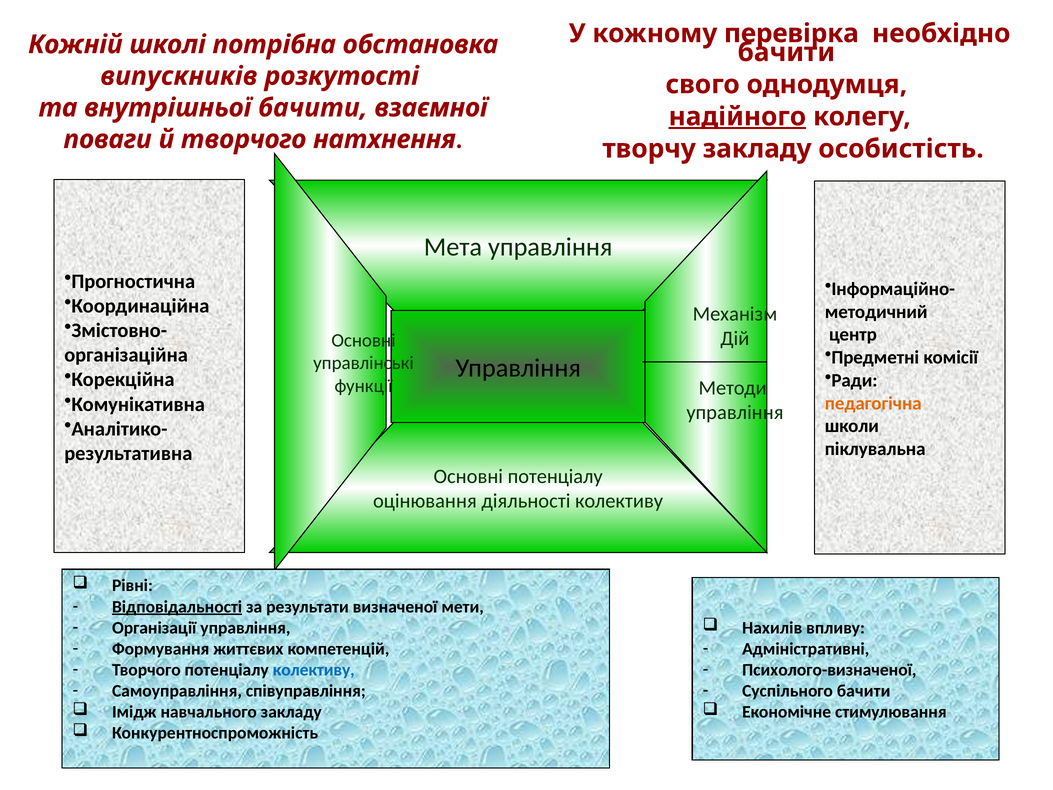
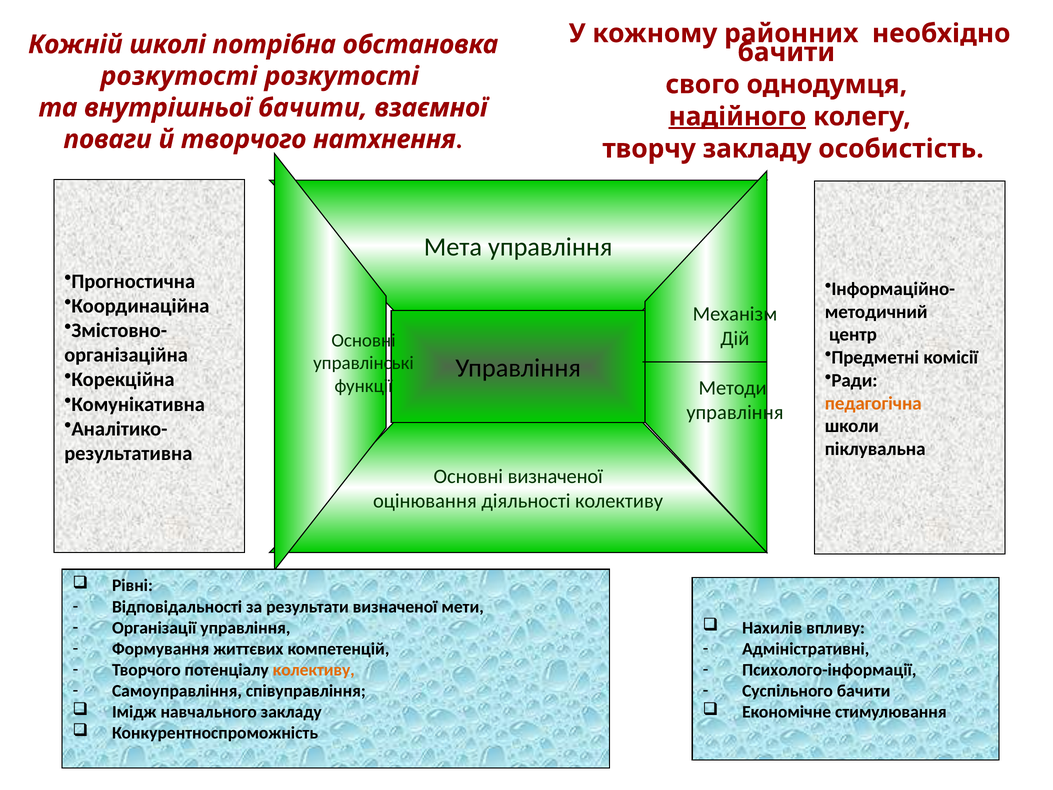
перевірка: перевірка -> районних (791, 33)
випускників: випускників -> розкутості (179, 76)
Основні потенціалу: потенціалу -> визначеної (555, 476)
Відповідальності underline: present -> none (177, 607)
колективу colour: blue -> orange (314, 670)
Психолого-визначеної: Психолого-визначеної -> Психолого-інформації (829, 670)
